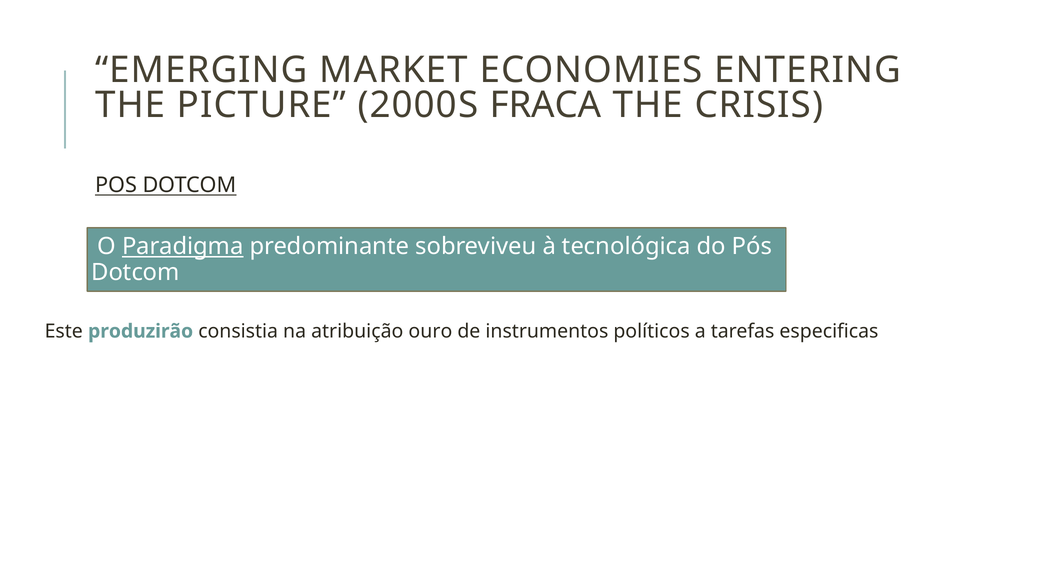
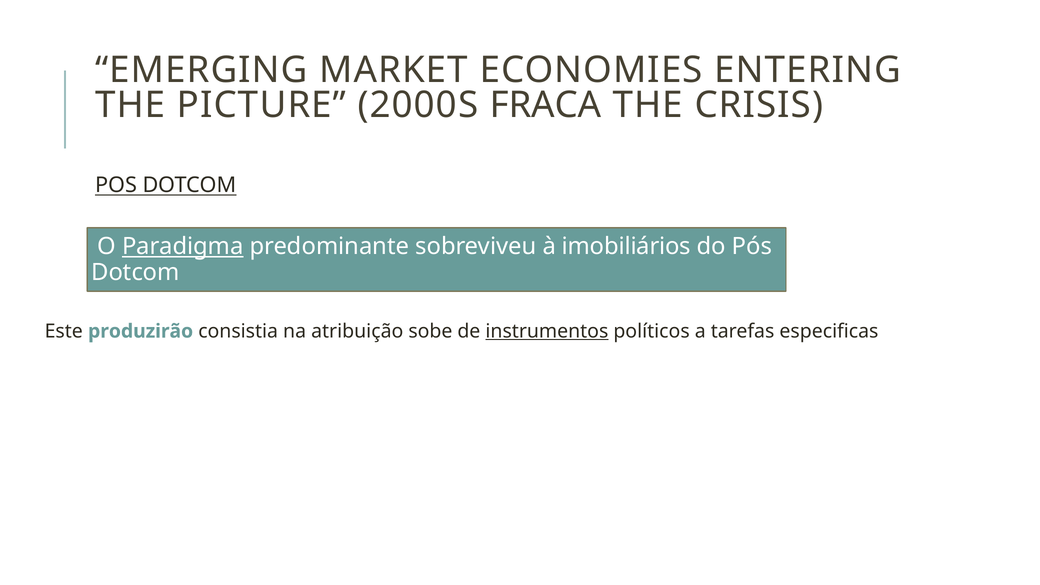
tecnológica: tecnológica -> imobiliários (626, 247)
ouro: ouro -> sobe (430, 331)
instrumentos underline: none -> present (547, 331)
